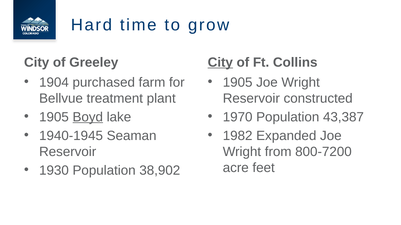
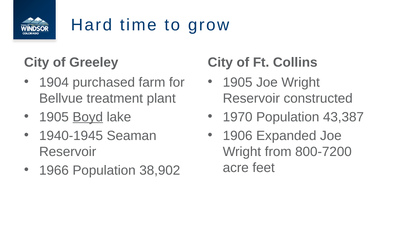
City underline: present -> none (220, 62)
1982: 1982 -> 1906 (238, 136)
1930: 1930 -> 1966 (54, 171)
